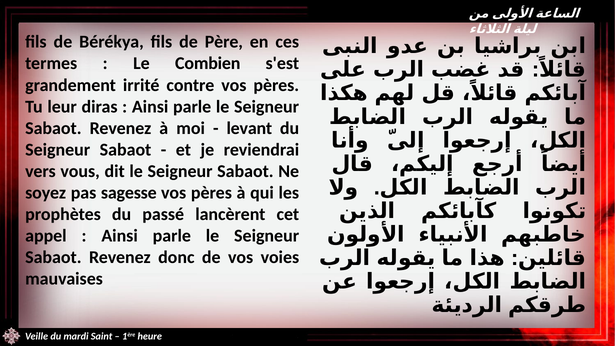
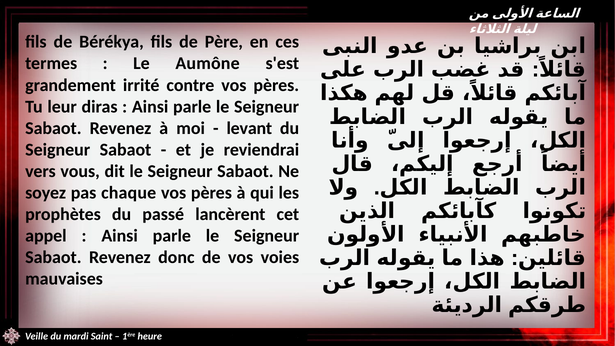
Combien: Combien -> Aumône (208, 64)
sagesse: sagesse -> chaque (129, 193)
